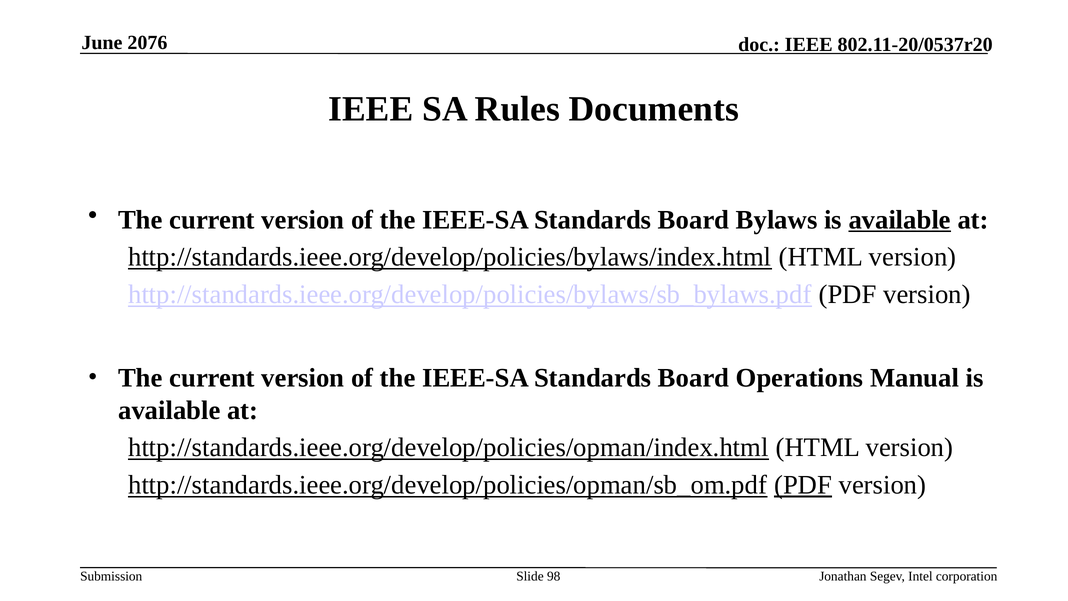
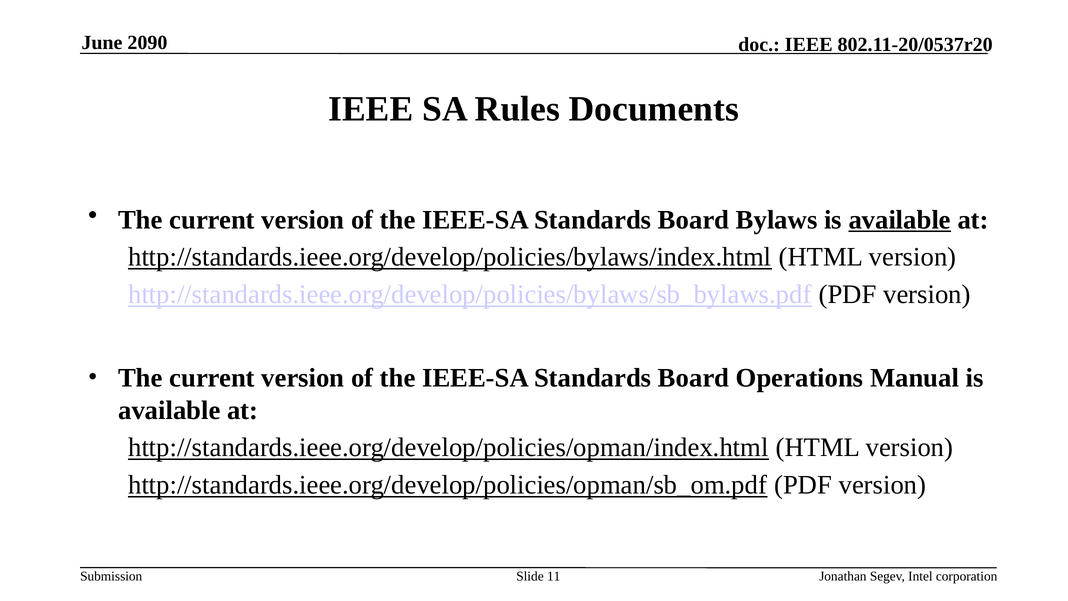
2076: 2076 -> 2090 (147, 42)
PDF underline: present -> none (803, 485)
98: 98 -> 11 (554, 576)
